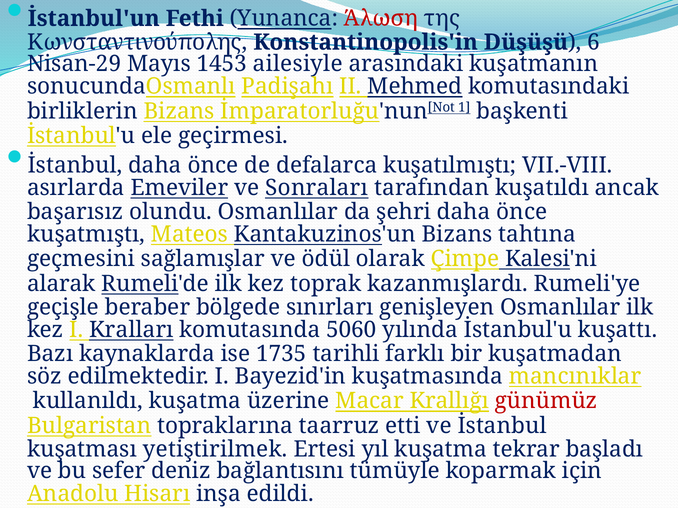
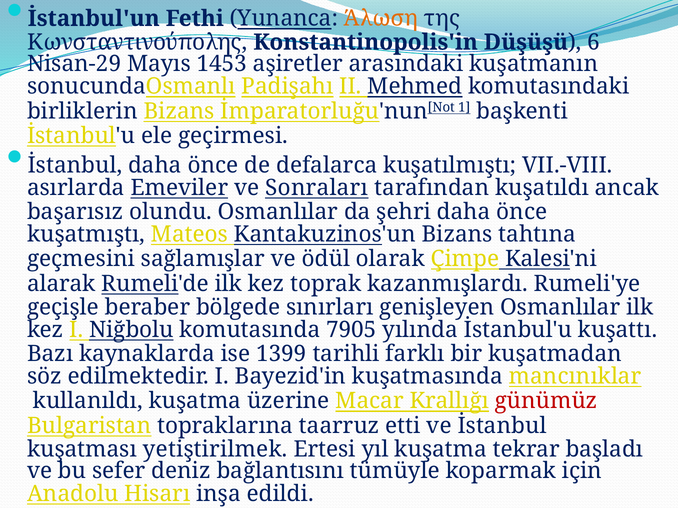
Άλωση colour: red -> orange (381, 18)
ailesiyle: ailesiyle -> aşiretler (298, 64)
Kralları: Kralları -> Niğbolu (131, 330)
5060: 5060 -> 7905 (351, 330)
1735: 1735 -> 1399 (281, 354)
